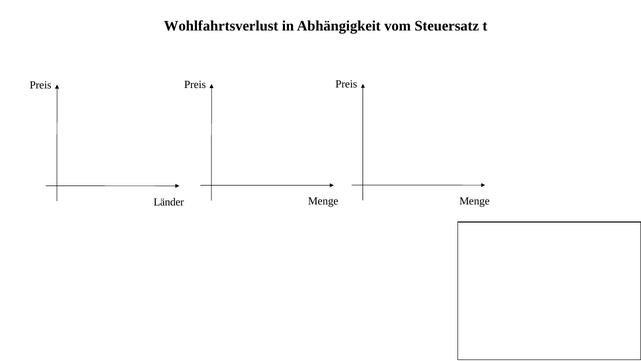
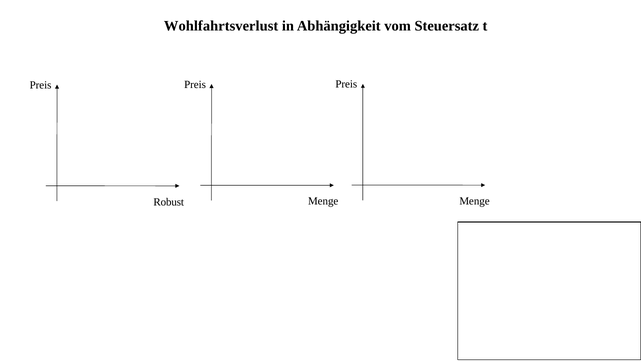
Länder: Länder -> Robust (169, 202)
